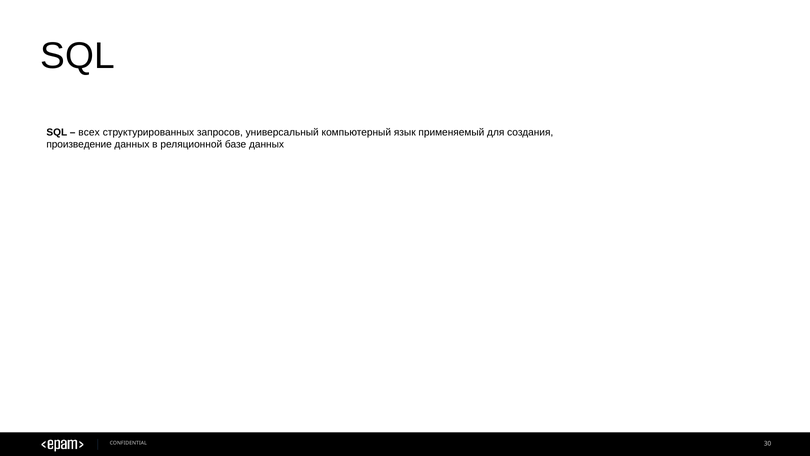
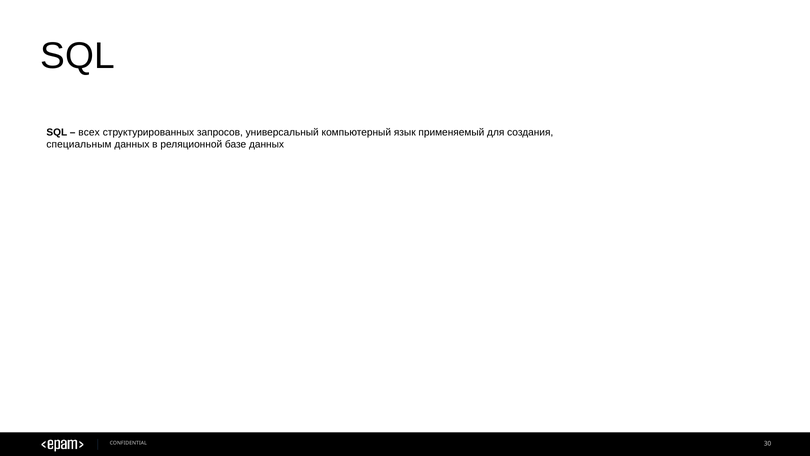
произведение: произведение -> специальным (79, 145)
